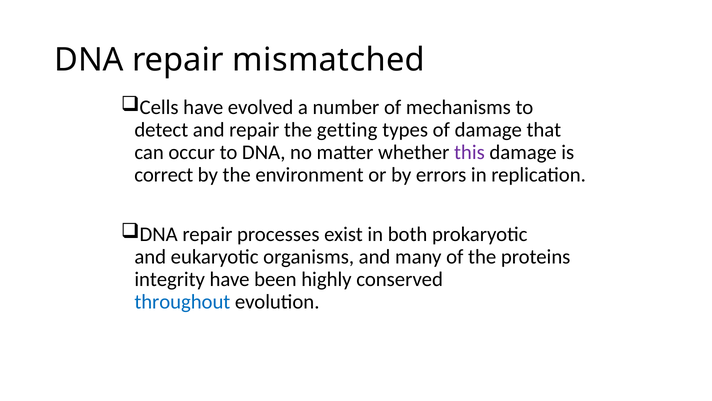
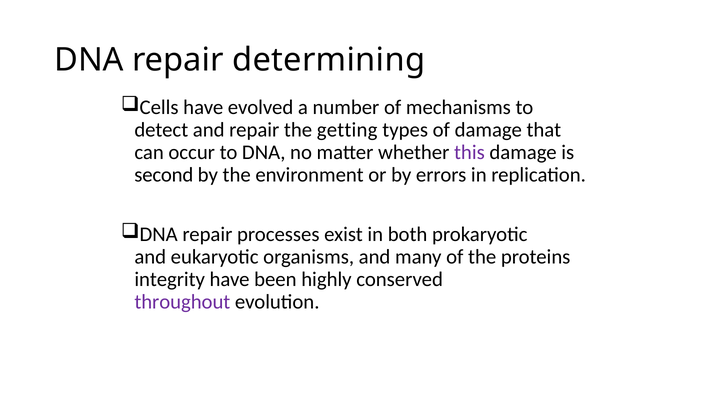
mismatched: mismatched -> determining (329, 60)
correct: correct -> second (164, 175)
throughout colour: blue -> purple (182, 302)
